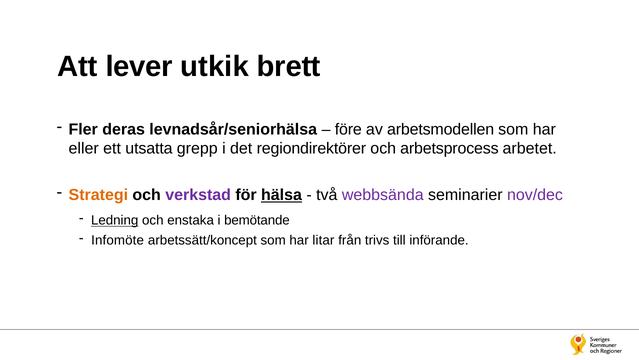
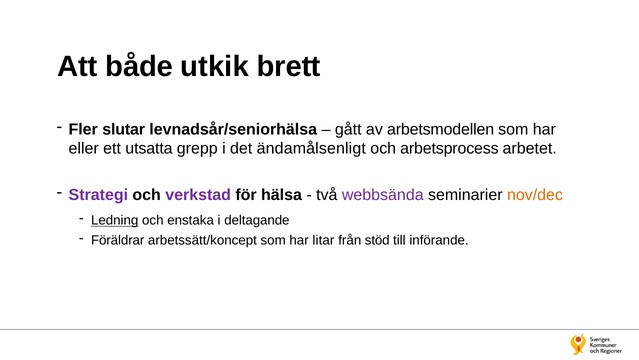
lever: lever -> både (139, 66)
deras: deras -> slutar (124, 129)
före: före -> gått (348, 129)
regiondirektörer: regiondirektörer -> ändamålsenligt (311, 148)
Strategi colour: orange -> purple (98, 195)
hälsa underline: present -> none (282, 195)
nov/dec colour: purple -> orange (535, 195)
bemötande: bemötande -> deltagande (257, 220)
Infomöte: Infomöte -> Föräldrar (118, 240)
trivs: trivs -> stöd (377, 240)
